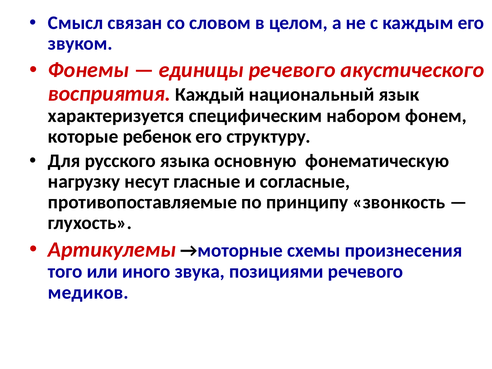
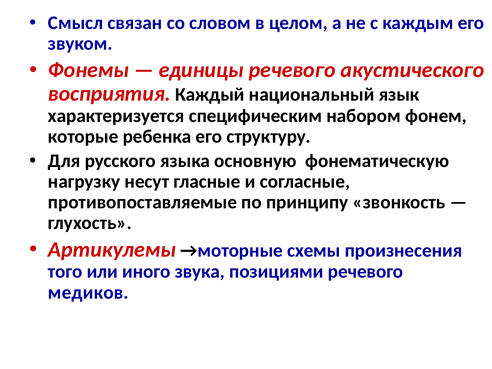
ребенок: ребенок -> ребенка (157, 136)
